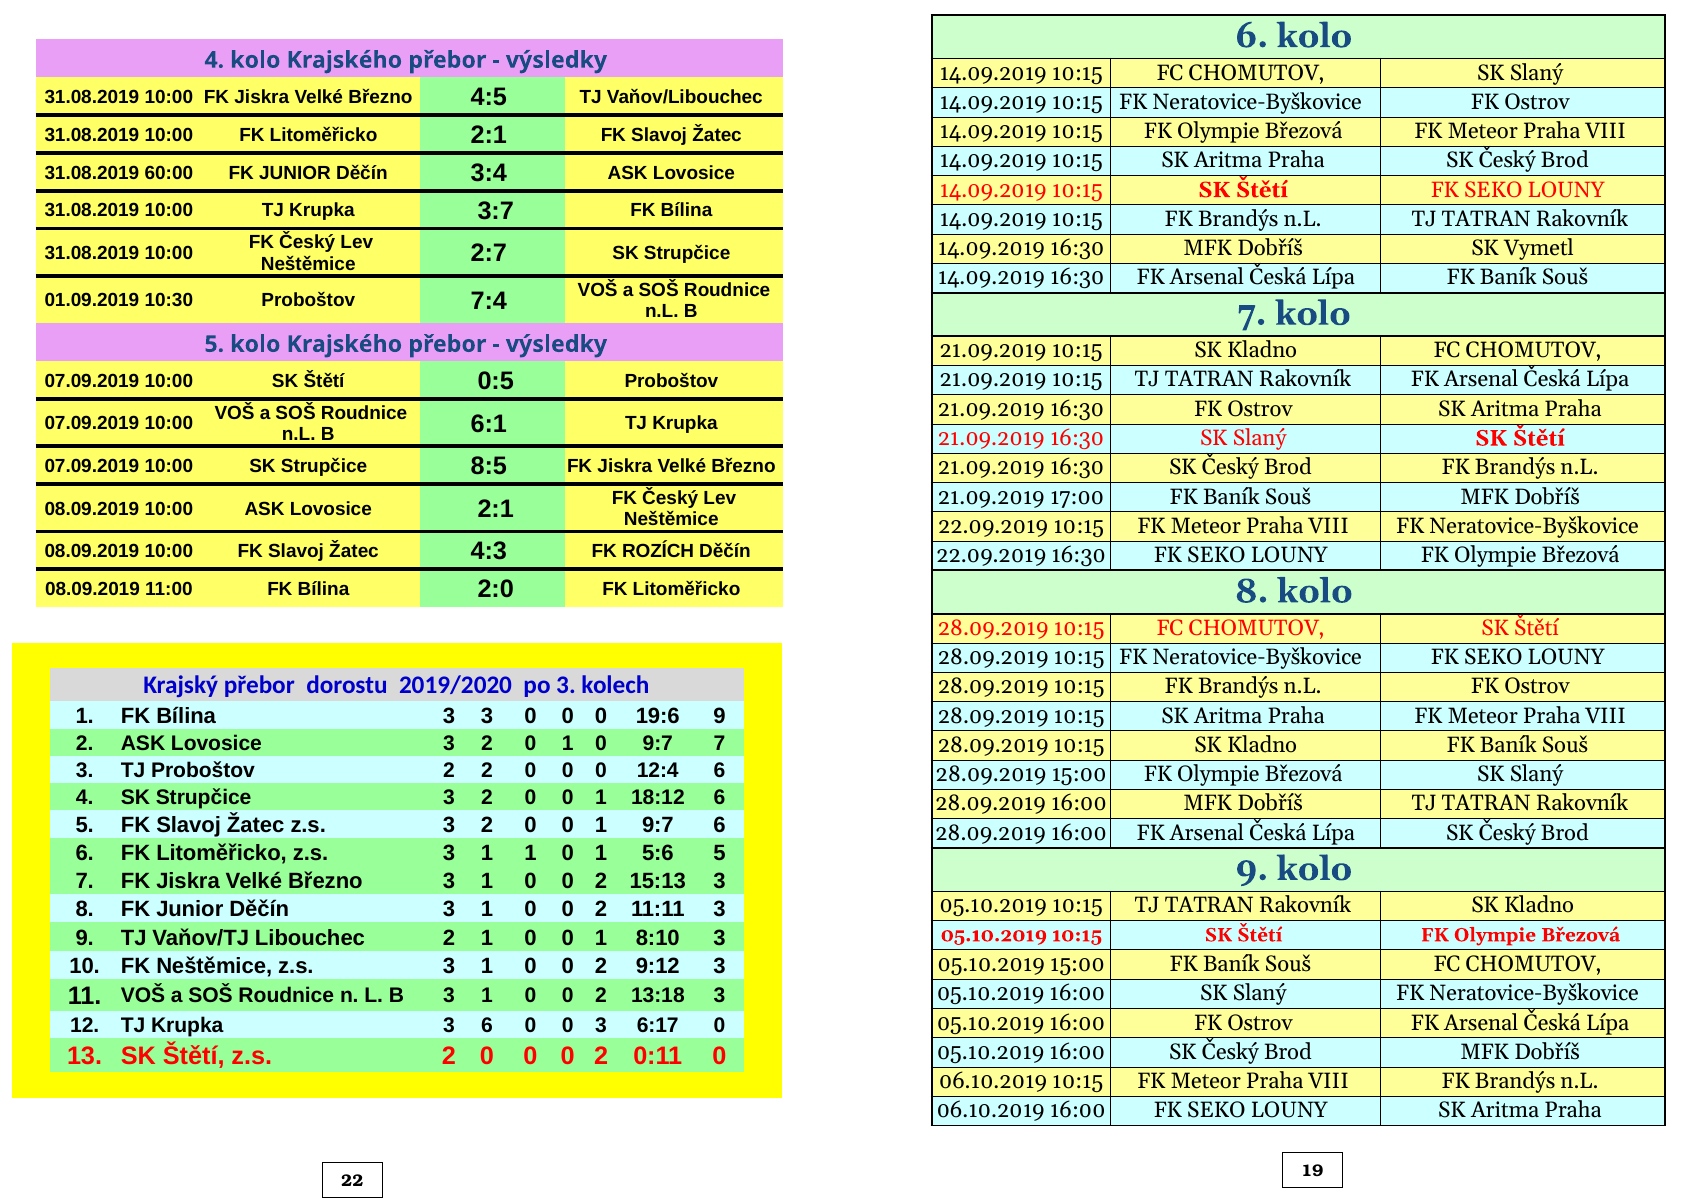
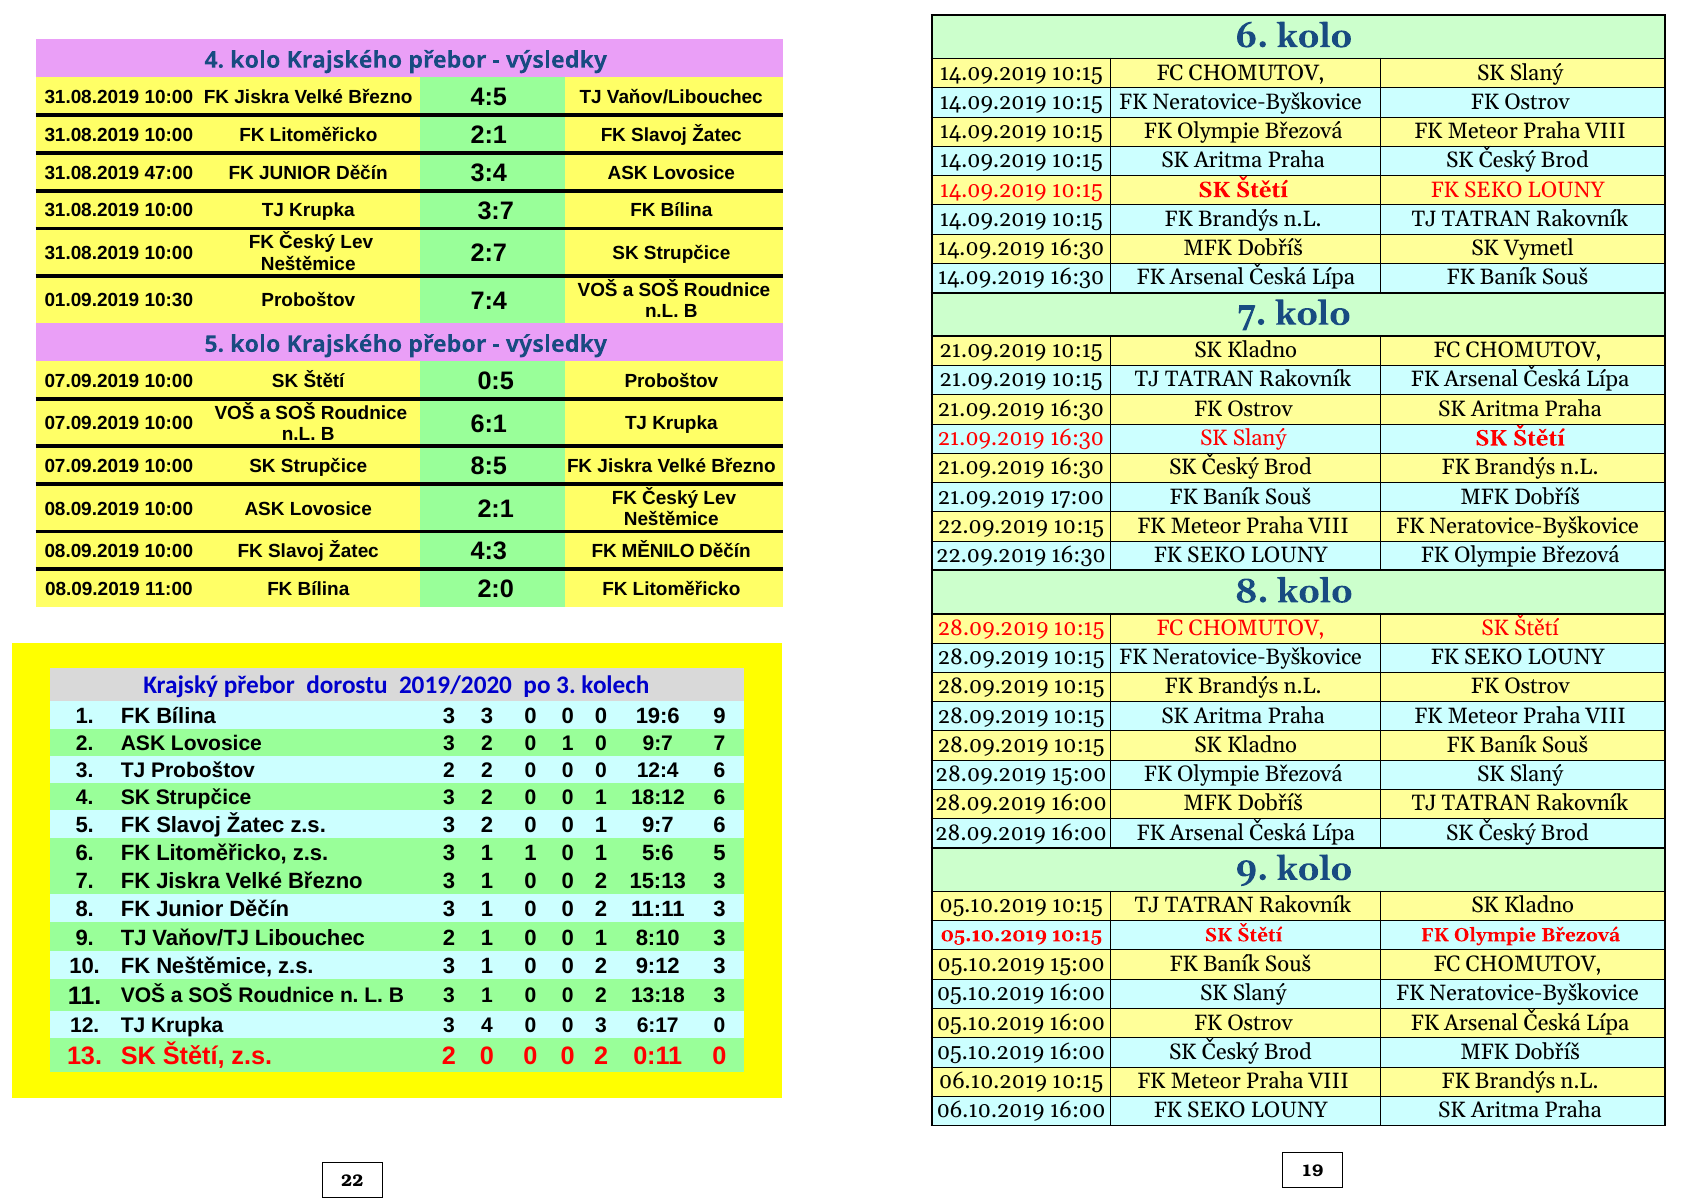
60:00: 60:00 -> 47:00 (169, 173)
ROZÍCH: ROZÍCH -> MĚNILO (658, 551)
3 6: 6 -> 4 (487, 1025)
